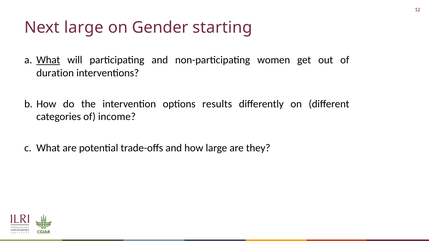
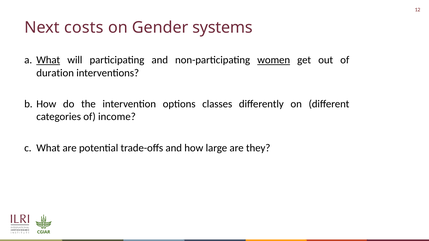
Next large: large -> costs (84, 27)
starting: starting -> systems (222, 27)
women underline: none -> present (274, 60)
results: results -> classes (217, 104)
